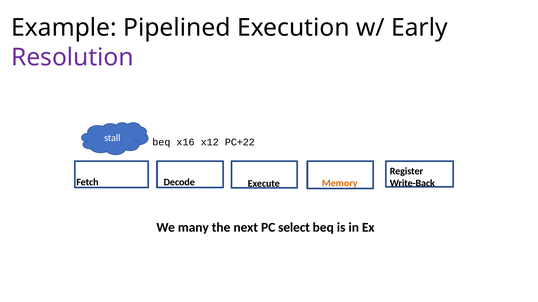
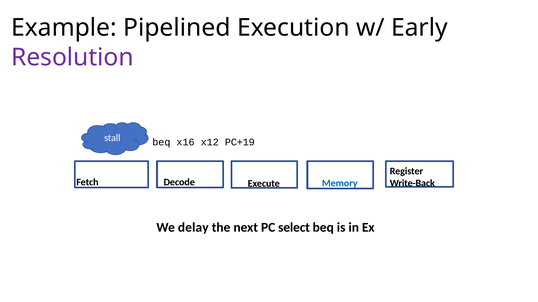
PC+22: PC+22 -> PC+19 (240, 143)
Memory colour: orange -> blue (340, 184)
many: many -> delay (193, 228)
